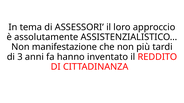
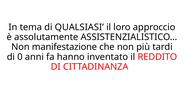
ASSESSORI: ASSESSORI -> QUALSIASI (79, 27)
3: 3 -> 0 (20, 57)
